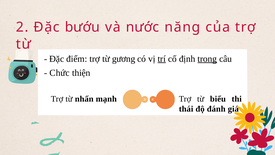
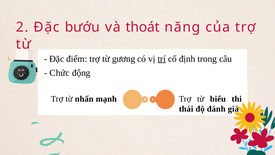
nước: nước -> thoát (143, 27)
trong underline: present -> none (207, 59)
thiện: thiện -> động (81, 73)
